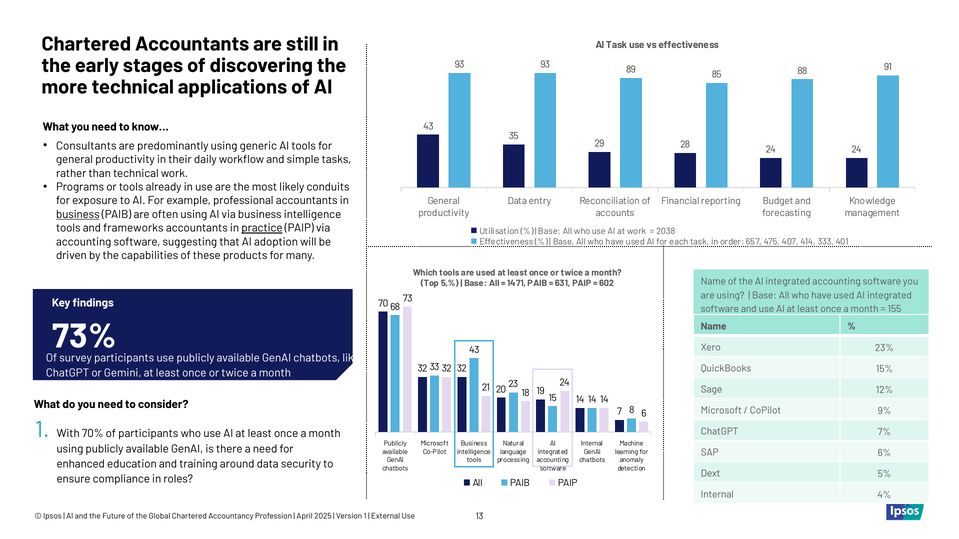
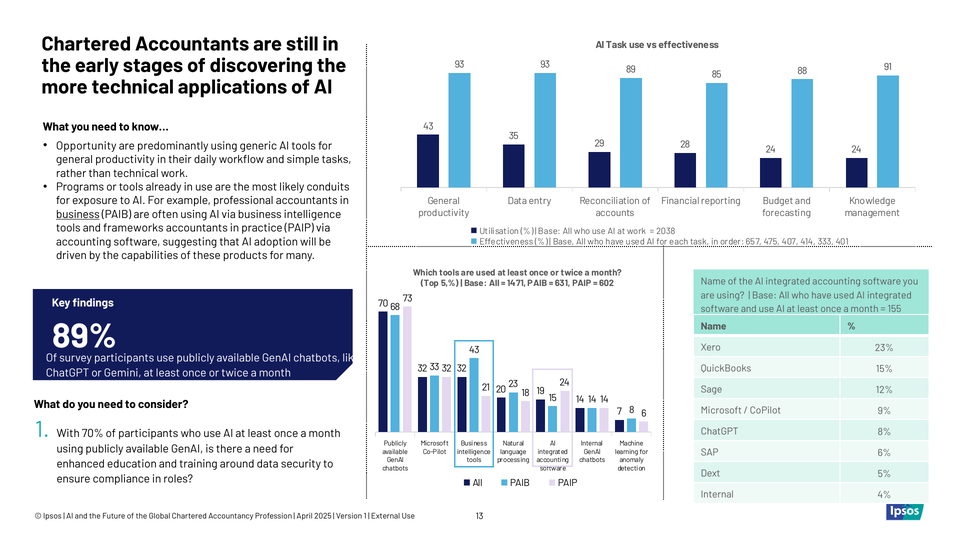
Consultants: Consultants -> Opportunity (86, 146)
practice underline: present -> none (262, 228)
73%: 73% -> 89% (85, 336)
7%: 7% -> 8% (884, 432)
